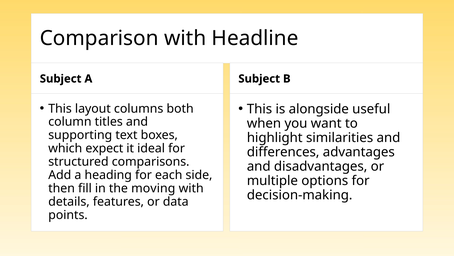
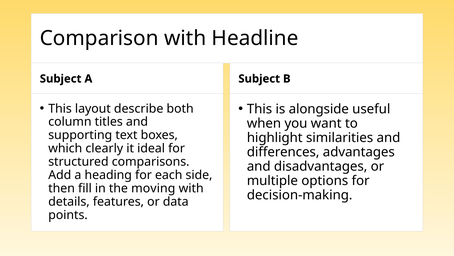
columns: columns -> describe (139, 108)
expect: expect -> clearly (104, 148)
